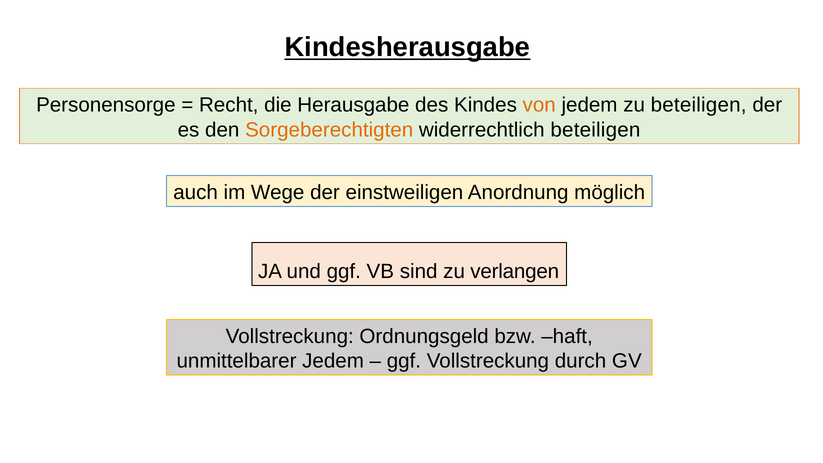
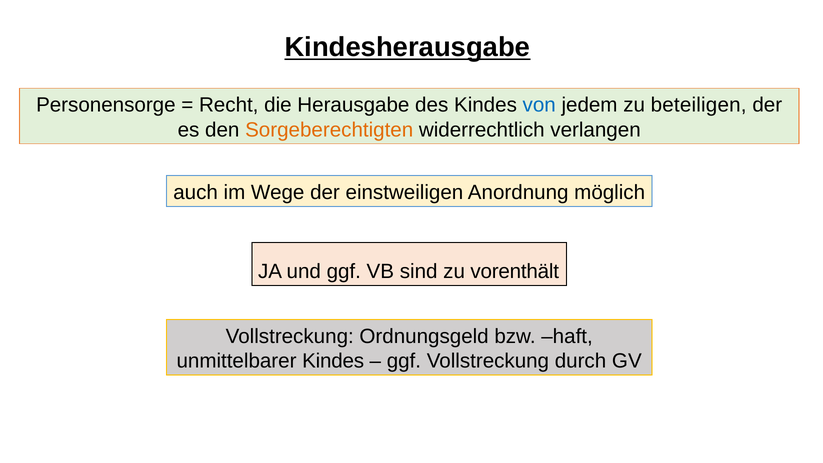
von colour: orange -> blue (539, 105)
widerrechtlich beteiligen: beteiligen -> verlangen (596, 130)
verlangen: verlangen -> vorenthält (515, 272)
unmittelbarer Jedem: Jedem -> Kindes (333, 361)
